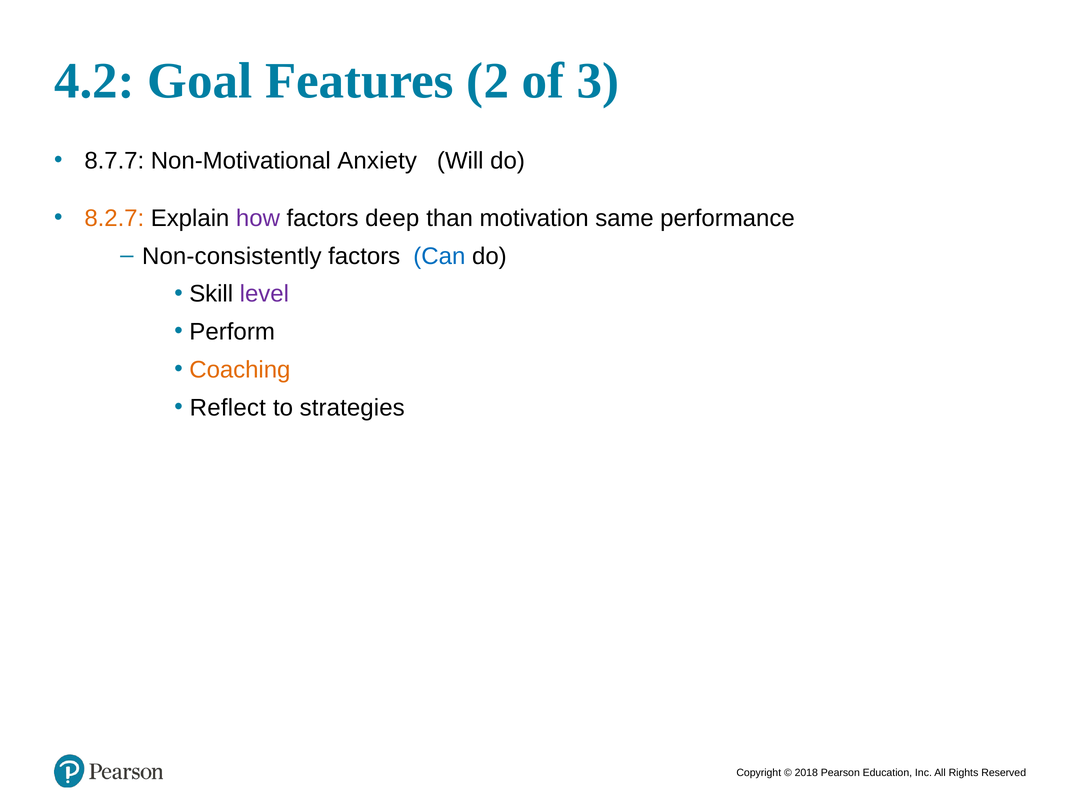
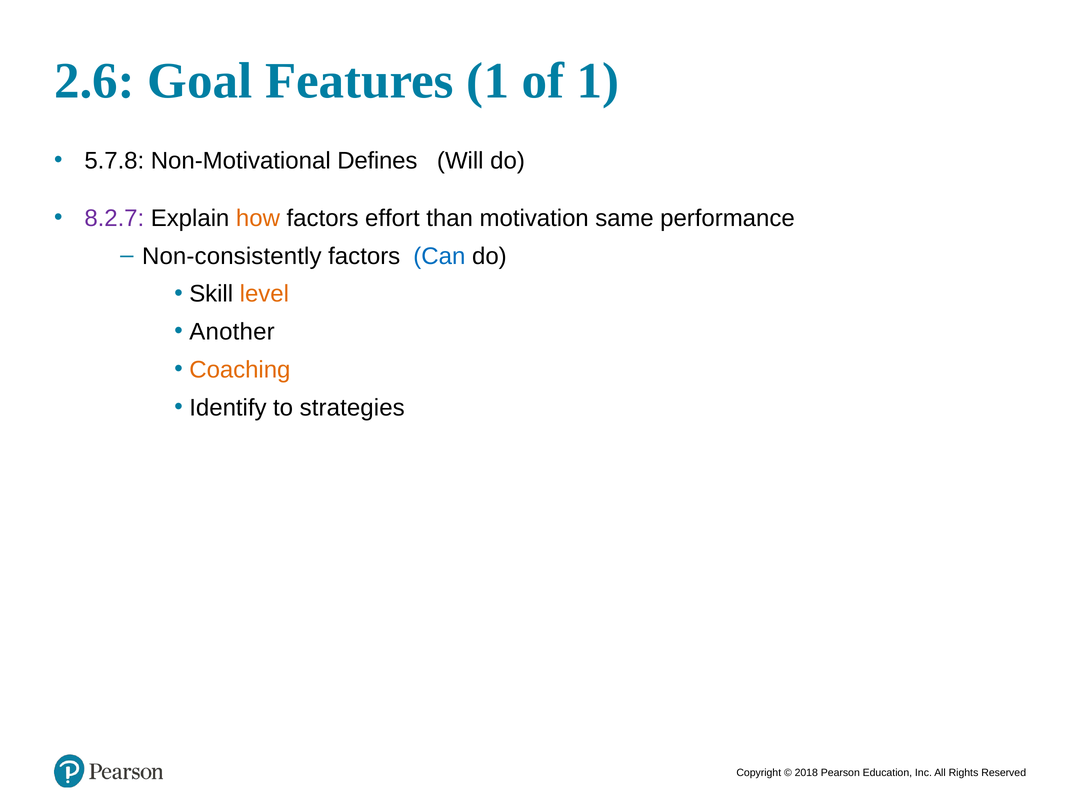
4.2: 4.2 -> 2.6 (94, 81)
Features 2: 2 -> 1 (488, 81)
of 3: 3 -> 1 (598, 81)
8.7.7: 8.7.7 -> 5.7.8 (114, 161)
Anxiety: Anxiety -> Defines (377, 161)
8.2.7 colour: orange -> purple (114, 218)
how colour: purple -> orange (258, 218)
deep: deep -> effort (392, 218)
level colour: purple -> orange (264, 294)
Perform: Perform -> Another (232, 332)
Reflect: Reflect -> Identify (228, 408)
